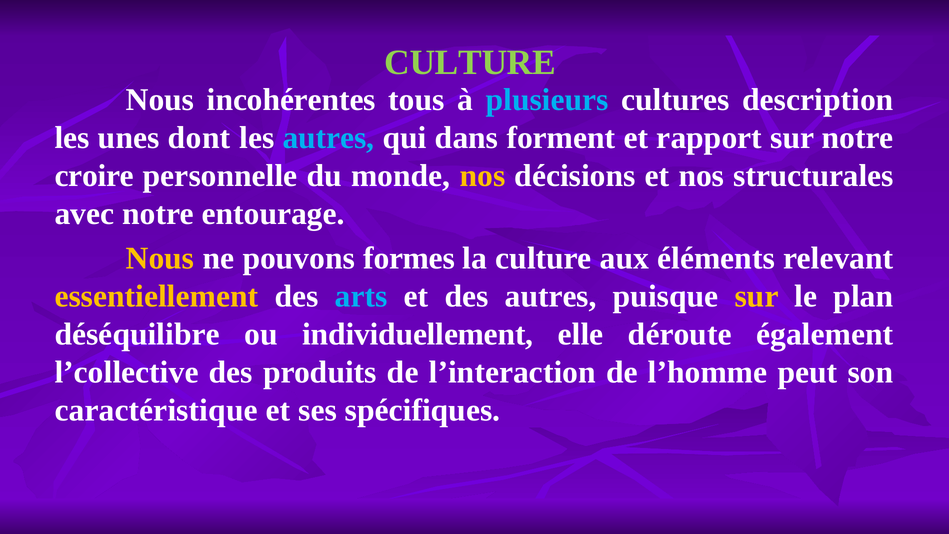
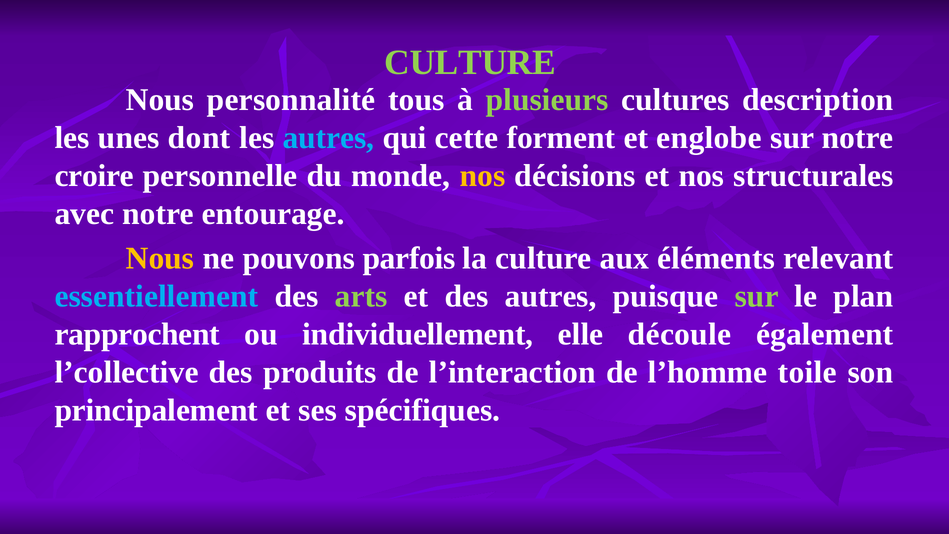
incohérentes: incohérentes -> personnalité (291, 100)
plusieurs colour: light blue -> light green (547, 100)
dans: dans -> cette (467, 138)
rapport: rapport -> englobe (709, 138)
formes: formes -> parfois (409, 258)
essentiellement colour: yellow -> light blue (156, 296)
arts colour: light blue -> light green (361, 296)
sur colour: yellow -> light green (757, 296)
déséquilibre: déséquilibre -> rapprochent (137, 334)
déroute: déroute -> découle (680, 334)
peut: peut -> toile (807, 372)
caractéristique: caractéristique -> principalement (156, 410)
